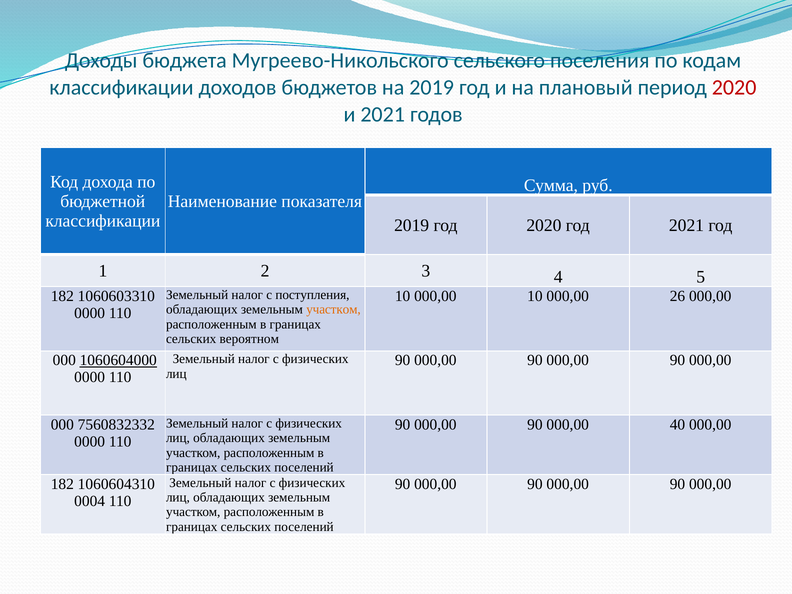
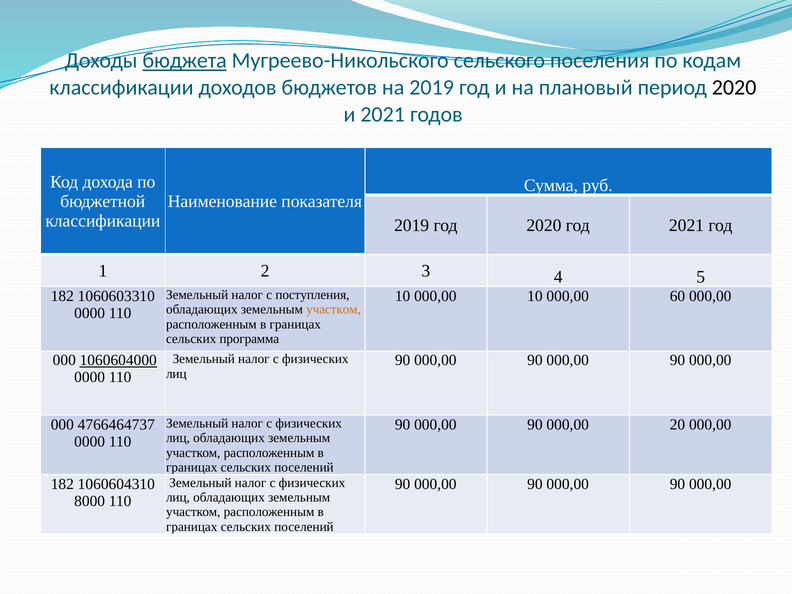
бюджета underline: none -> present (185, 61)
2020 colour: red -> black (734, 88)
26: 26 -> 60 (677, 296)
вероятном: вероятном -> программа (249, 339)
7560832332: 7560832332 -> 4766464737 (116, 425)
40: 40 -> 20 (677, 425)
0004: 0004 -> 8000 (90, 501)
